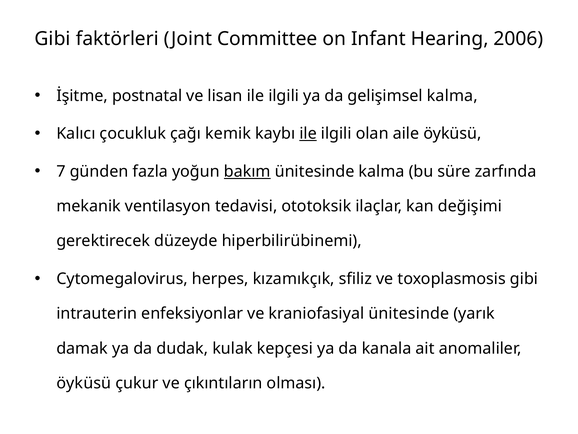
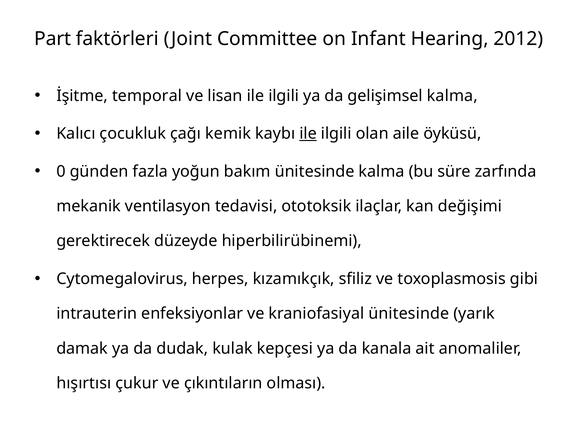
Gibi: Gibi -> Part (53, 39)
2006: 2006 -> 2012 (518, 39)
postnatal: postnatal -> temporal (147, 96)
7: 7 -> 0 (61, 171)
bakım underline: present -> none (247, 171)
öyküsü: öyküsü -> hışırtısı (84, 383)
